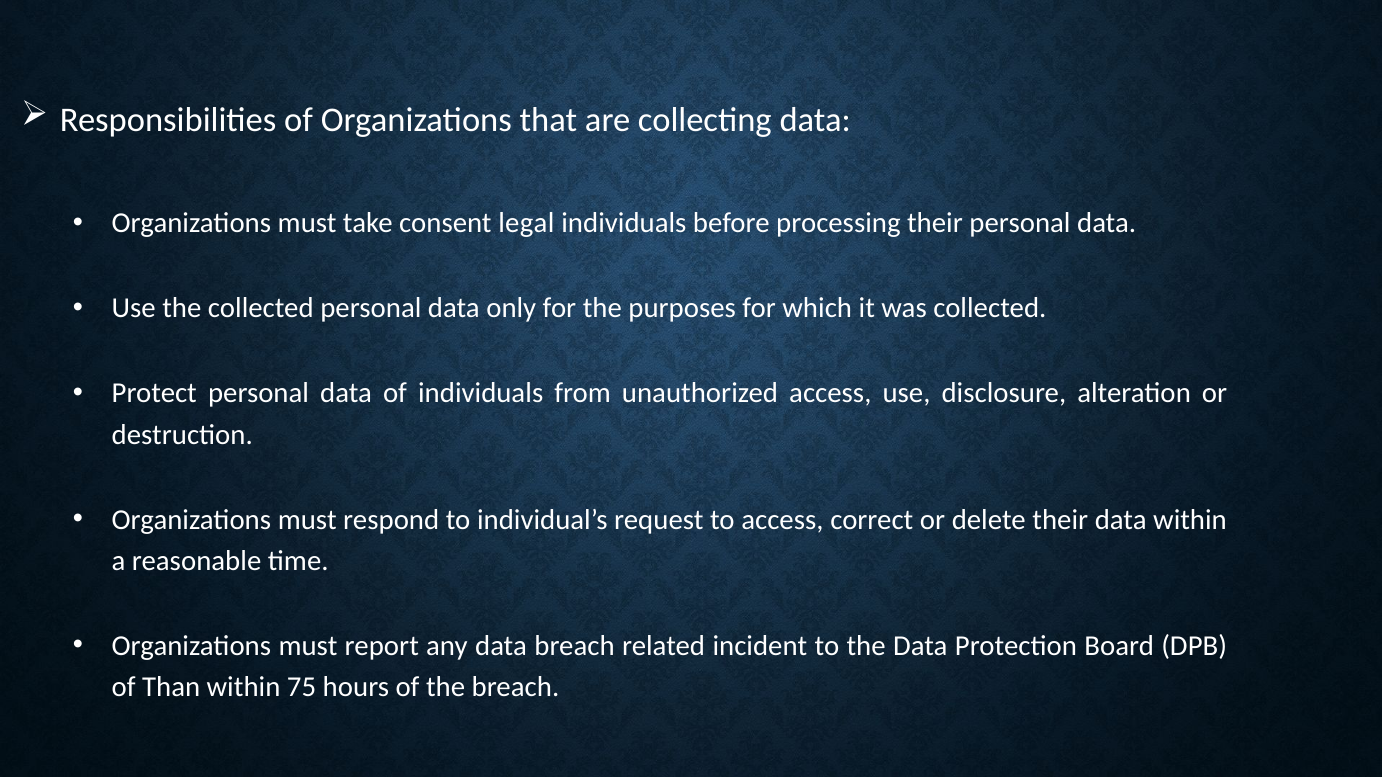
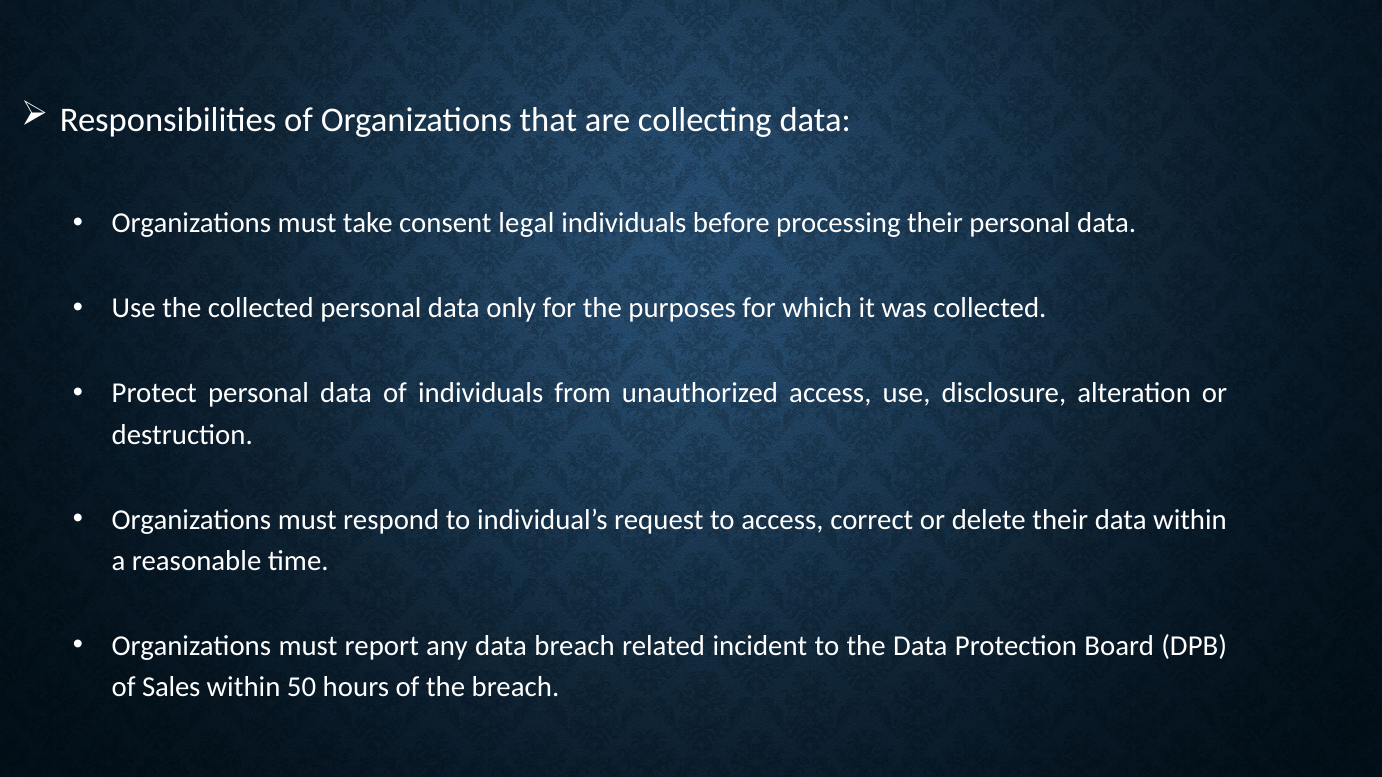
Than: Than -> Sales (171, 688)
75: 75 -> 50 (302, 688)
